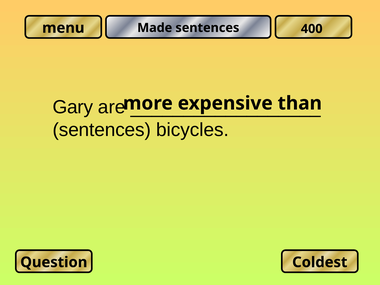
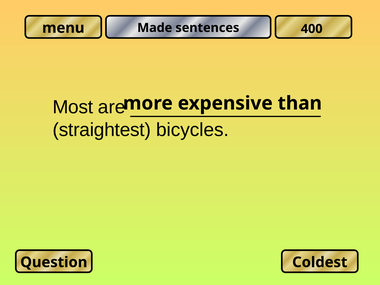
Gary: Gary -> Most (73, 107)
sentences: sentences -> straightest (102, 130)
